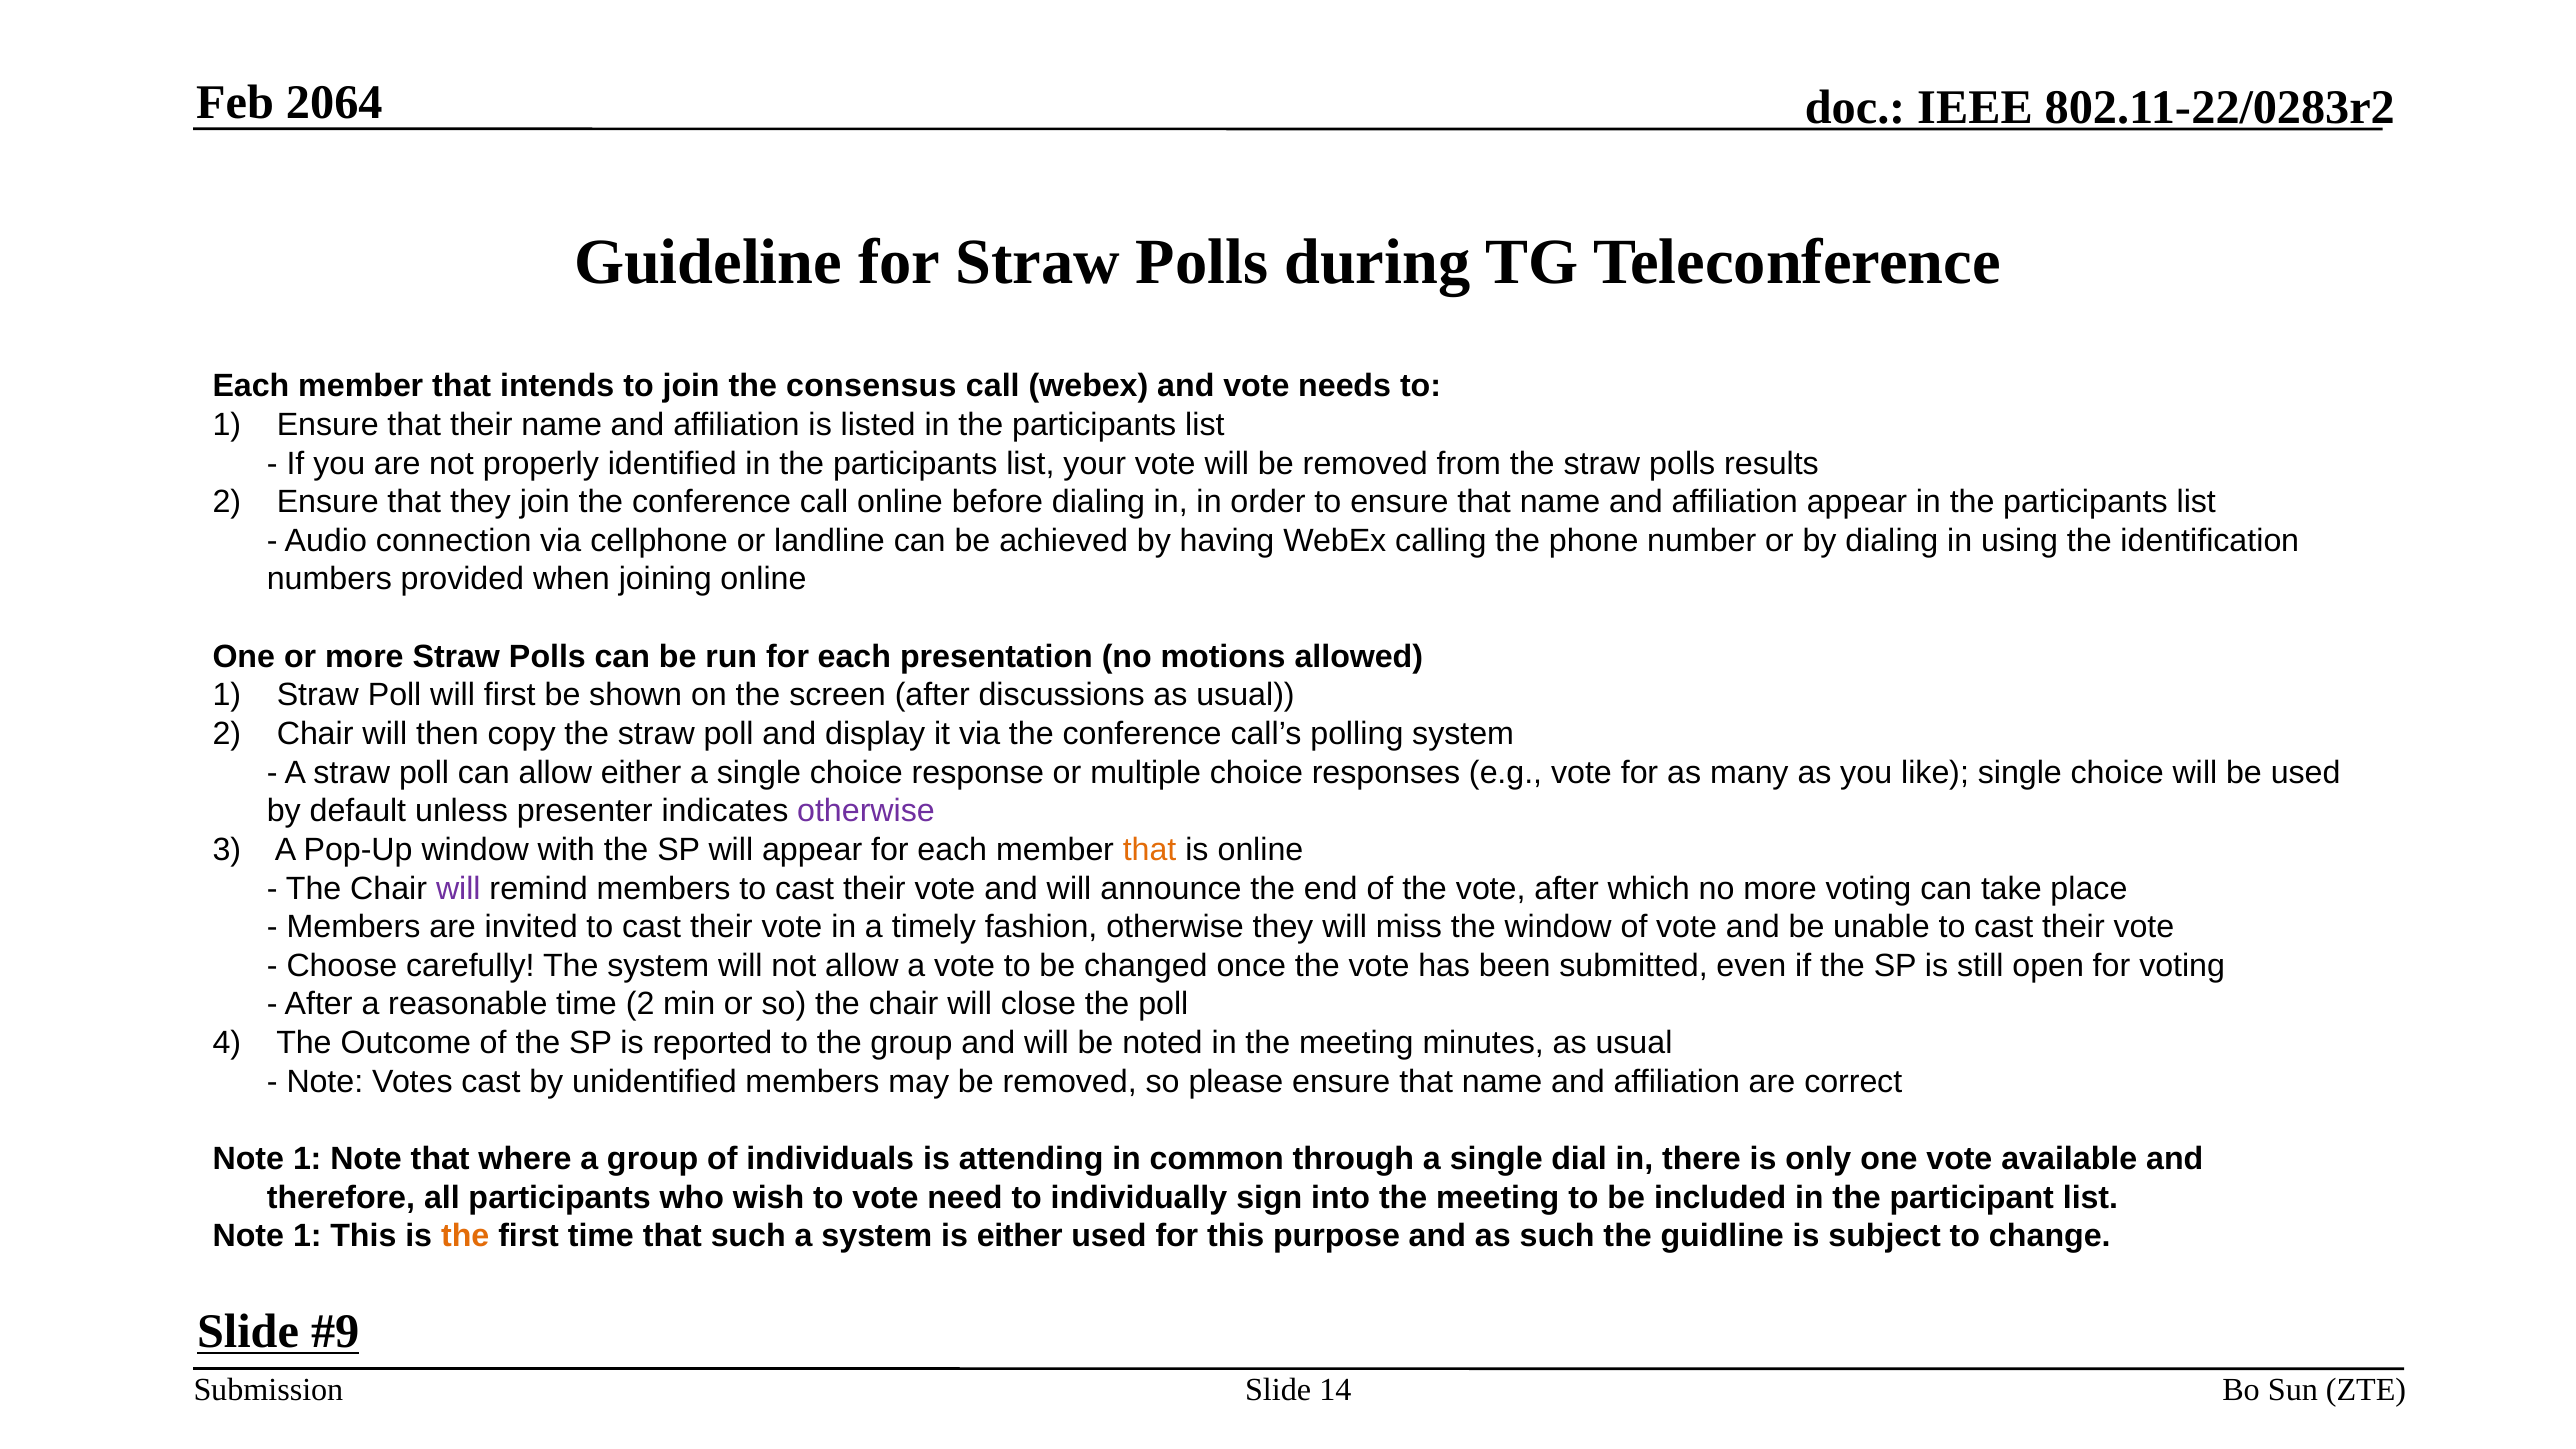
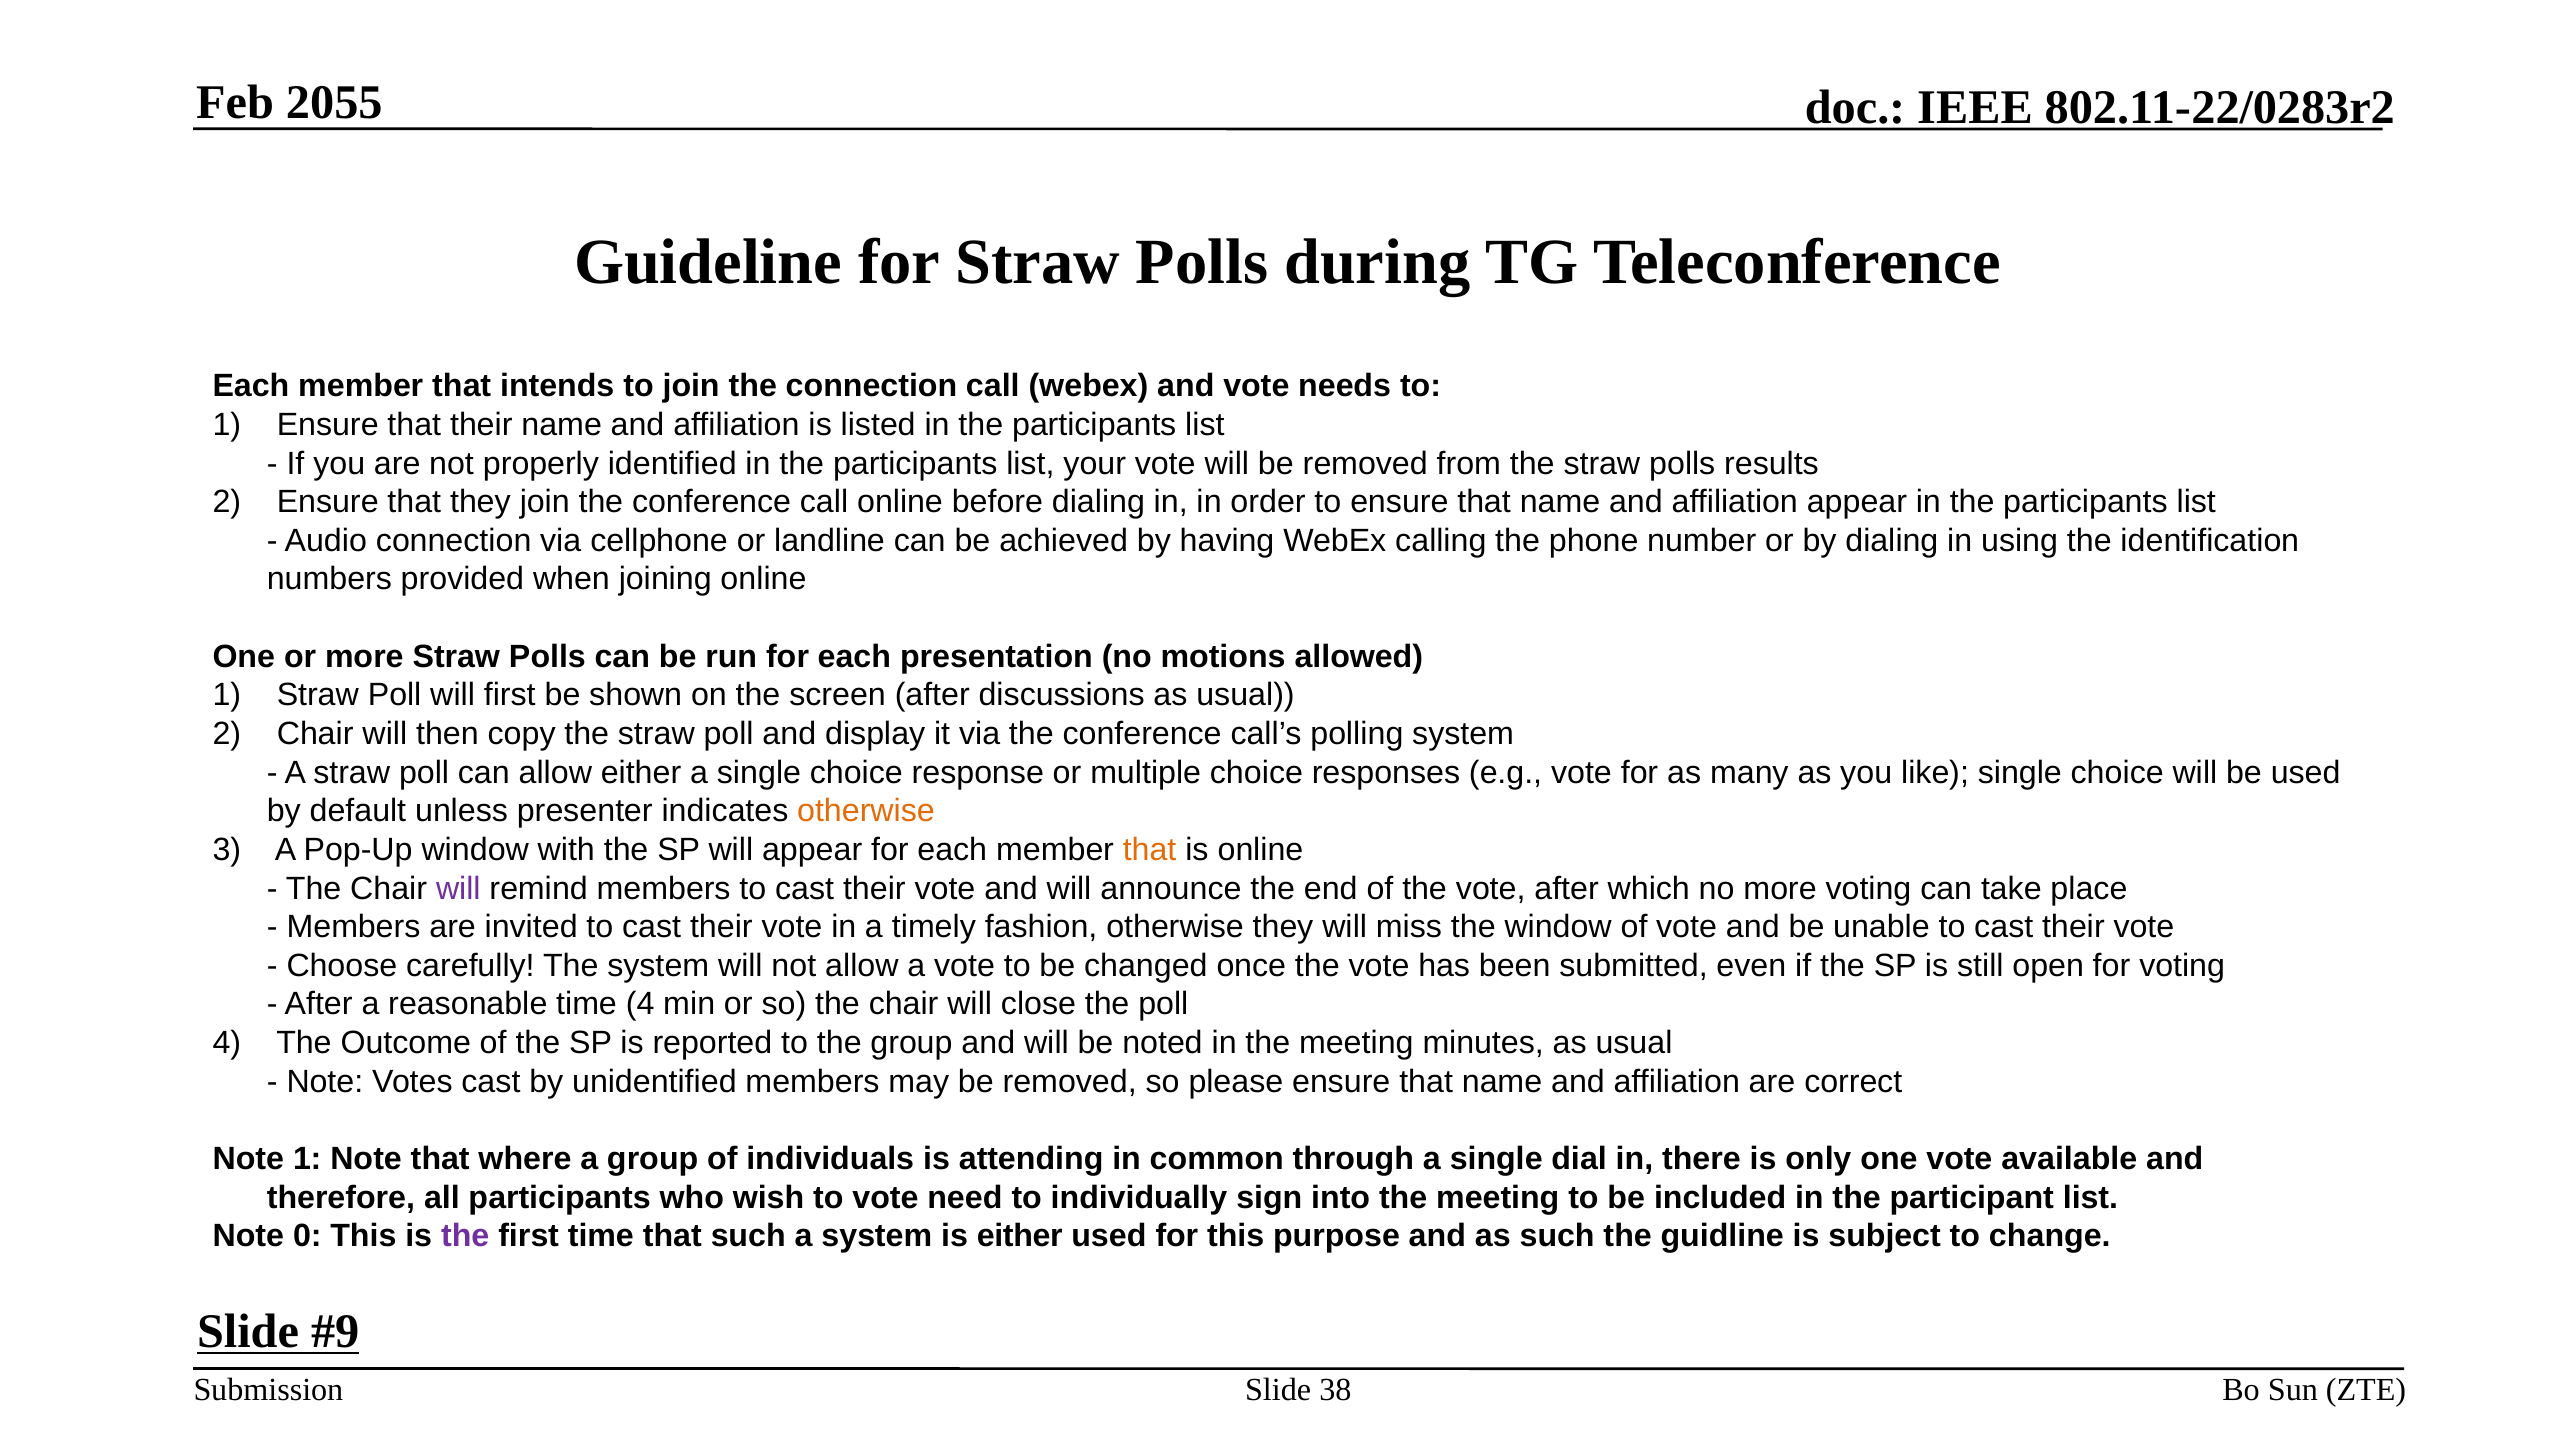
2064: 2064 -> 2055 (334, 102)
the consensus: consensus -> connection (871, 386)
otherwise colour: purple -> orange (866, 811)
time 2: 2 -> 4 (640, 1004)
1: 1 -> 0 (307, 1236)
the colour: orange -> purple (465, 1236)
14: 14 -> 38 (1335, 1390)
